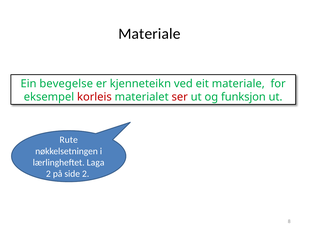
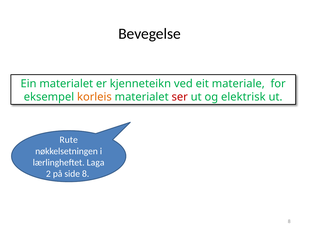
Materiale: Materiale -> Bevegelse (150, 34)
Ein bevegelse: bevegelse -> materialet (66, 83)
korleis colour: red -> orange (94, 97)
funksjon: funksjon -> elektrisk (243, 97)
side 2: 2 -> 8 (86, 174)
